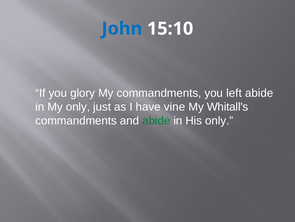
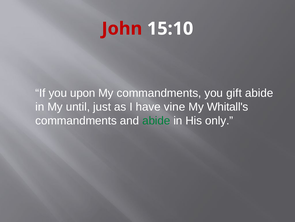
John colour: blue -> red (122, 29)
glory: glory -> upon (83, 93)
left: left -> gift (234, 93)
My only: only -> until (78, 107)
